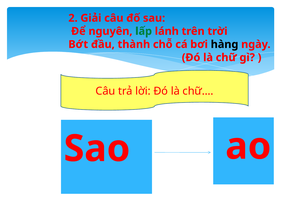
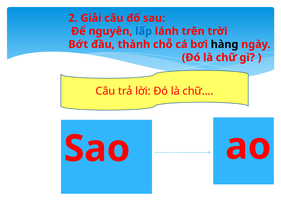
lấp colour: green -> blue (144, 31)
